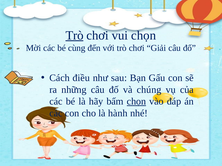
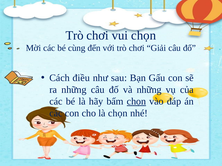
Trò underline: present -> none (74, 35)
và chúng: chúng -> những (149, 90)
là hành: hành -> chọn (118, 114)
